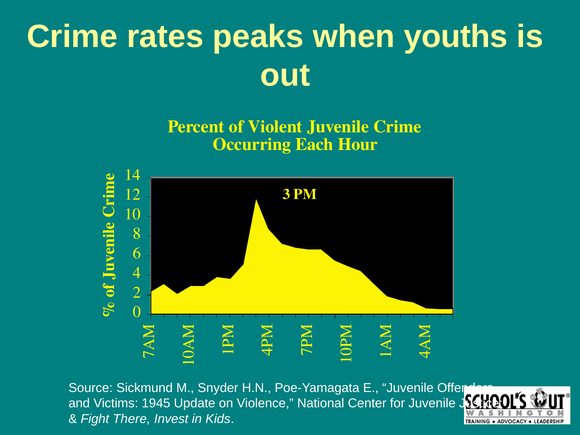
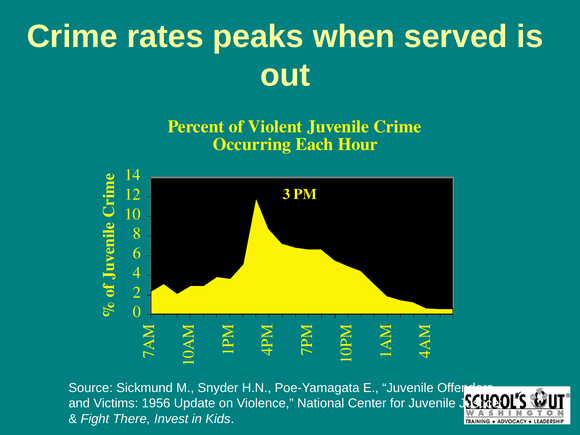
youths: youths -> served (456, 37)
1945: 1945 -> 1956 (156, 403)
